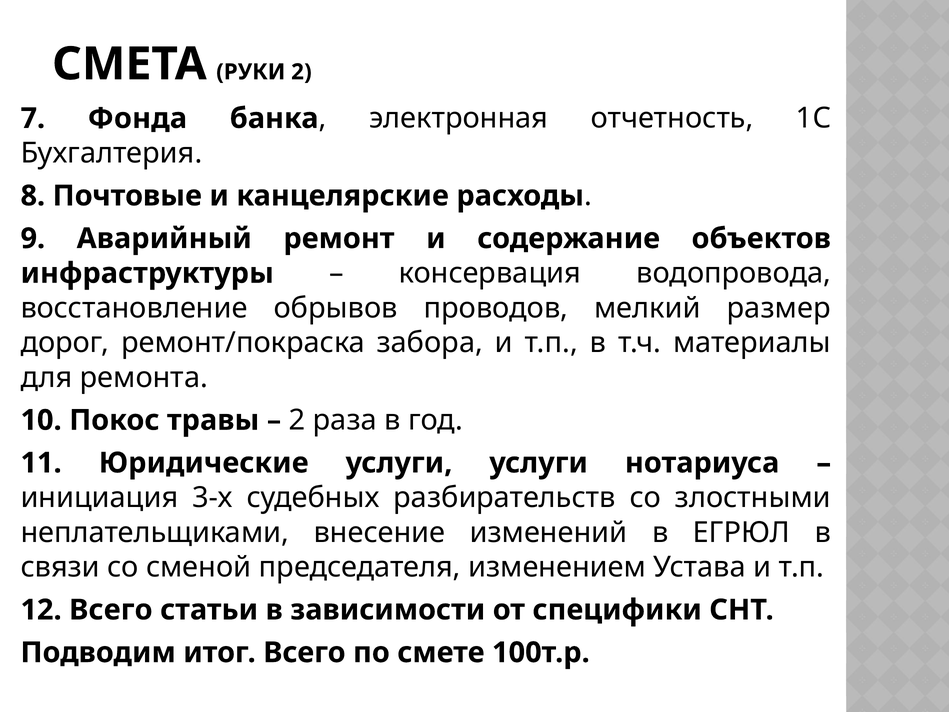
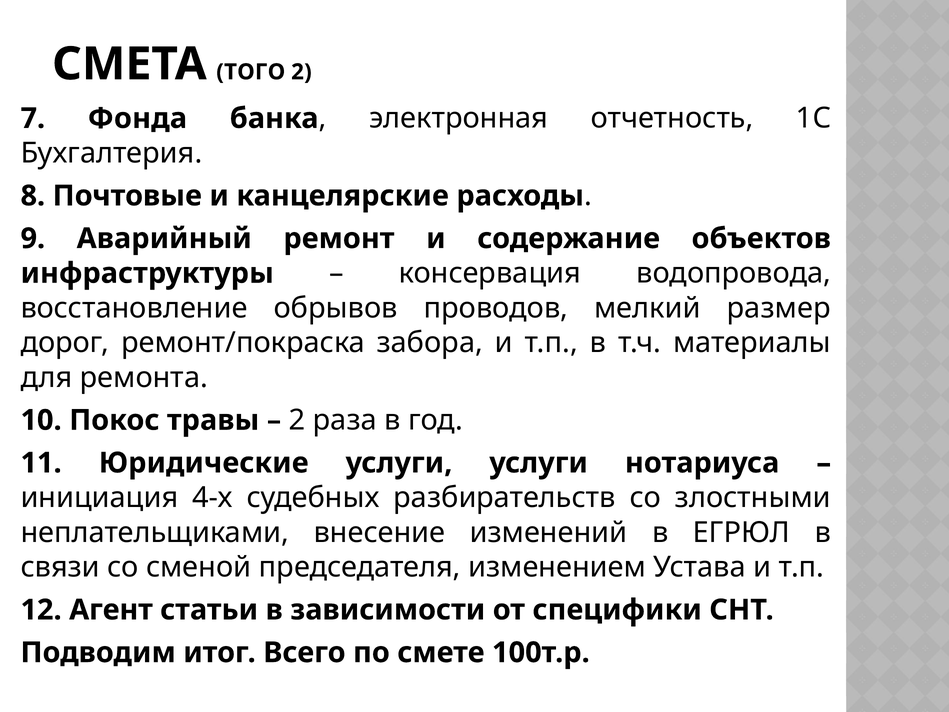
РУКИ: РУКИ -> ТОГО (251, 72)
3-х: 3-х -> 4-х (212, 498)
12 Всего: Всего -> Агент (111, 610)
